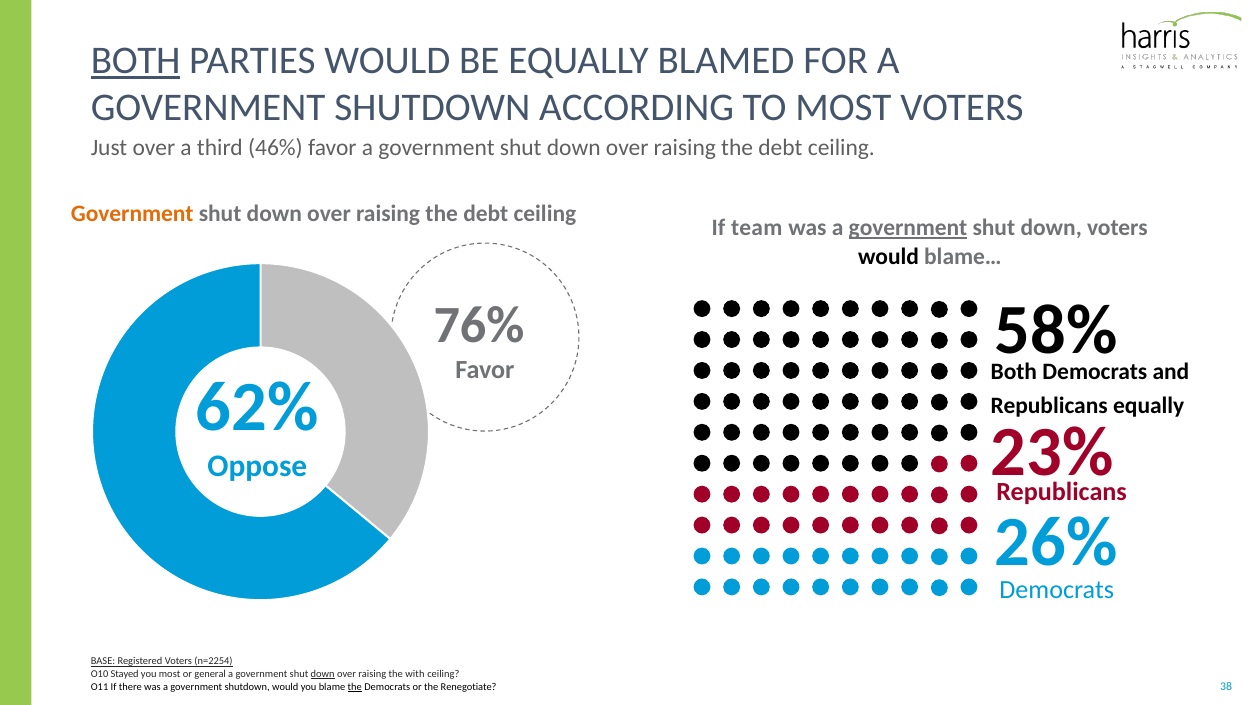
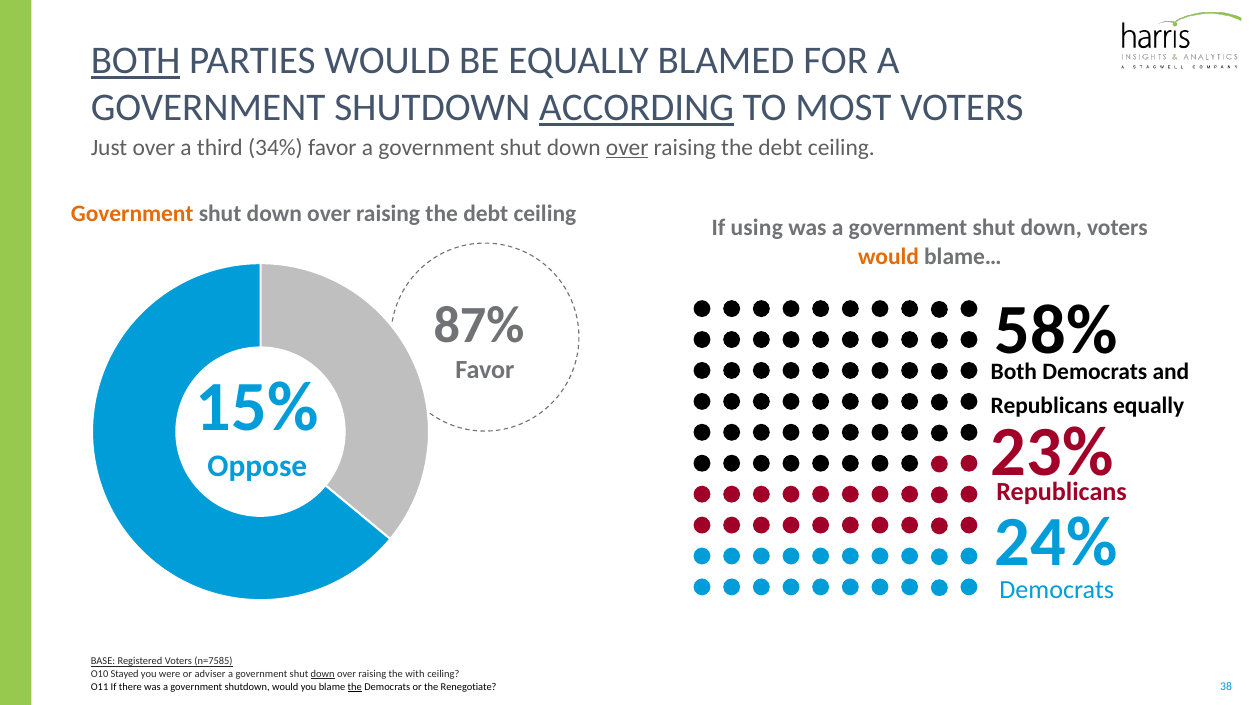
ACCORDING underline: none -> present (637, 108)
46%: 46% -> 34% (275, 147)
over underline: none -> present (627, 147)
team: team -> using (757, 228)
government underline: present -> none (908, 228)
would colour: black -> orange (888, 256)
76%: 76% -> 87% (479, 325)
62%: 62% -> 15% (257, 407)
26%: 26% -> 24% (1056, 542)
n=2254: n=2254 -> n=7585 (214, 661)
you most: most -> were (170, 674)
general: general -> adviser (210, 674)
